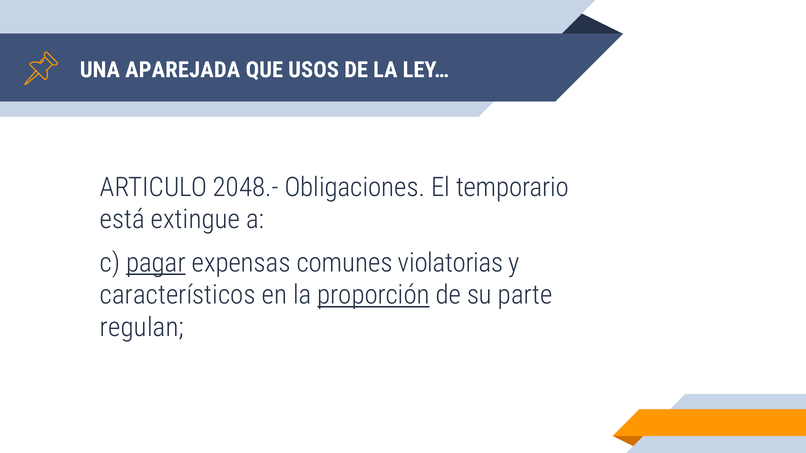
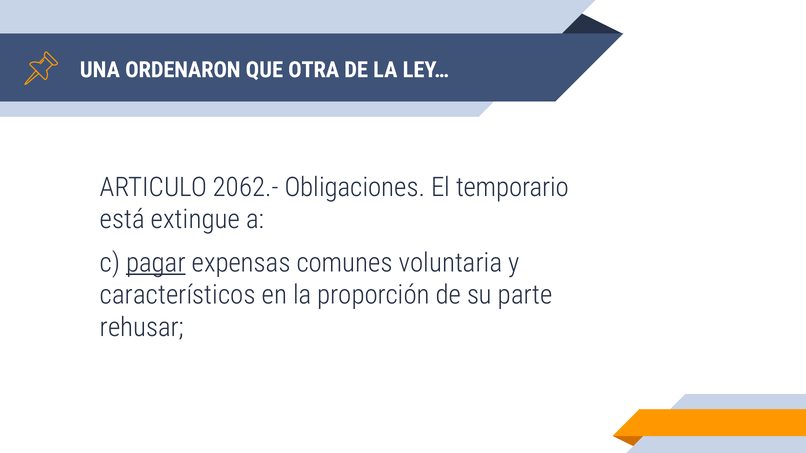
APAREJADA: APAREJADA -> ORDENARON (183, 70)
USOS: USOS -> OTRA (314, 70)
2048.-: 2048.- -> 2062.- (246, 187)
violatorias: violatorias -> voluntaria (450, 263)
proporción underline: present -> none (373, 295)
regulan: regulan -> rehusar (142, 328)
